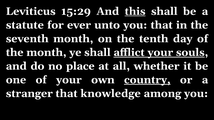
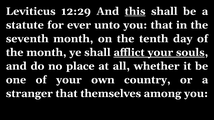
15:29: 15:29 -> 12:29 (76, 11)
country underline: present -> none (147, 80)
knowledge: knowledge -> themselves (111, 94)
